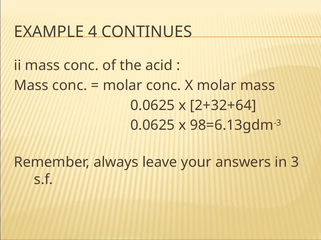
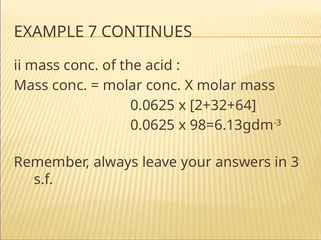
4: 4 -> 7 (93, 32)
